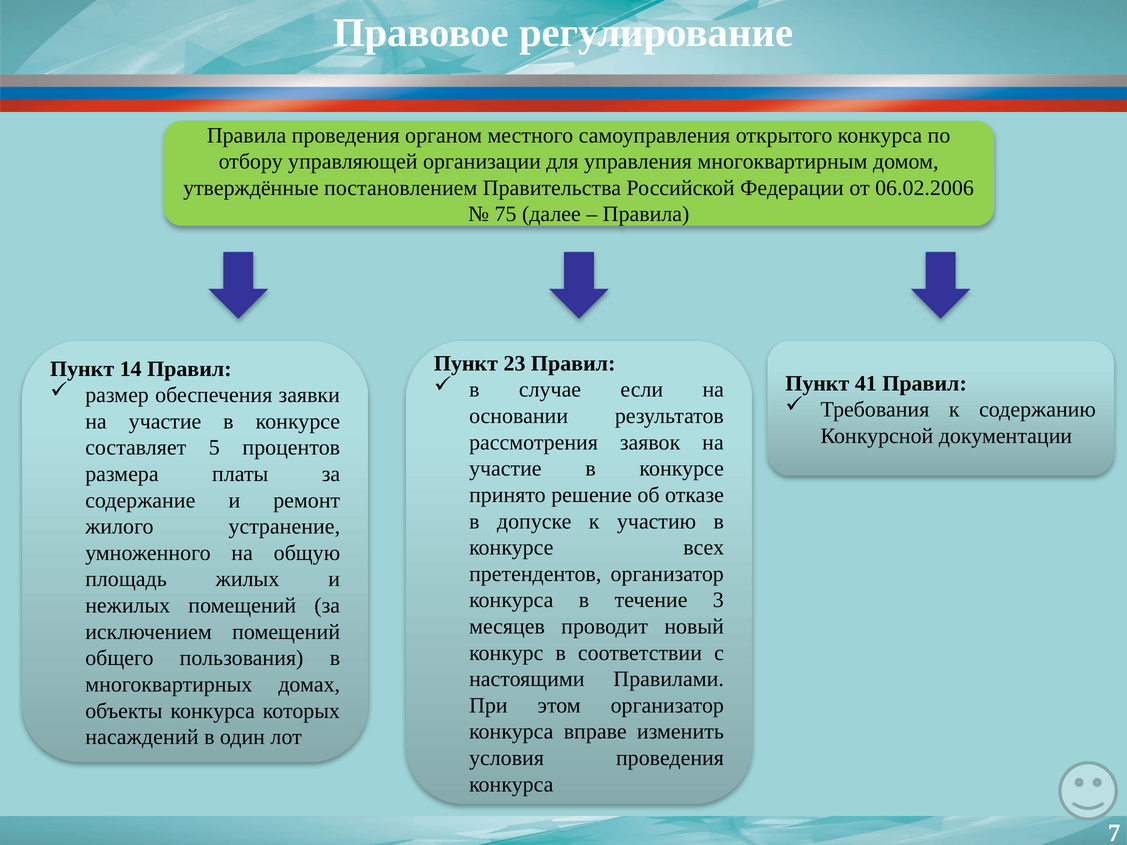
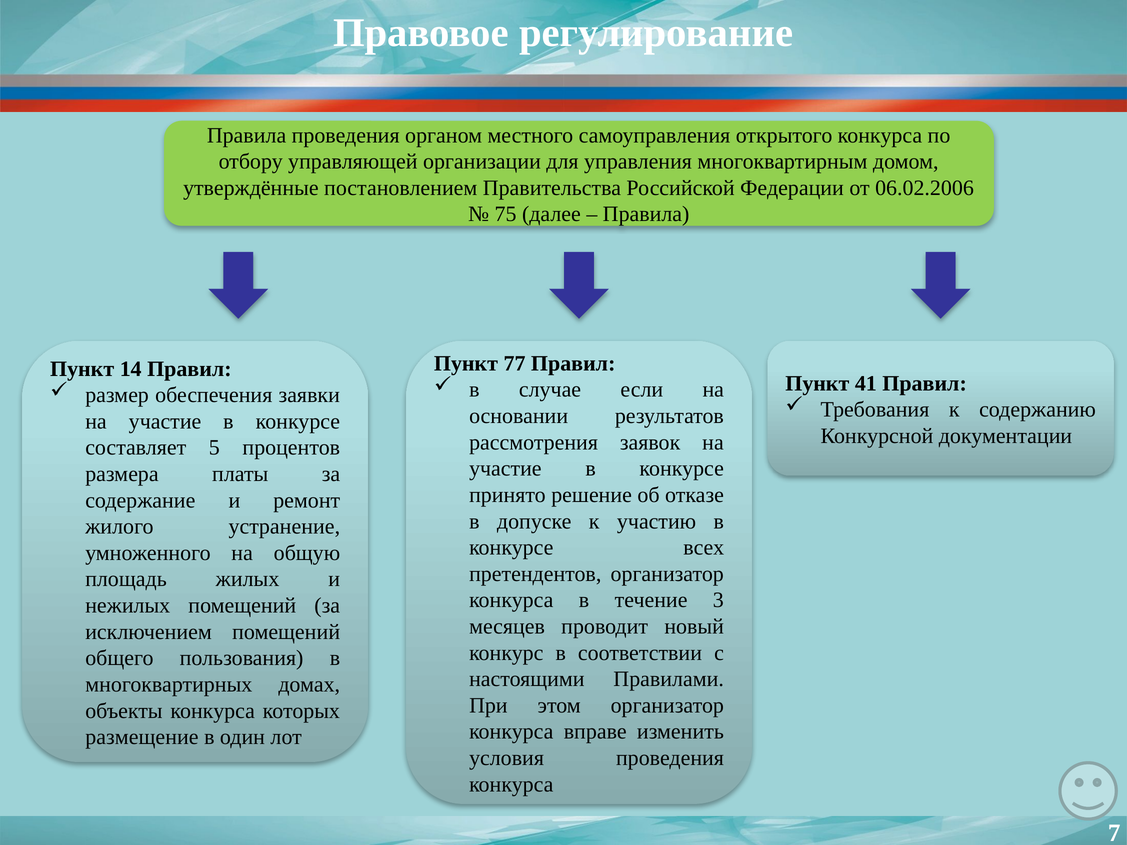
23: 23 -> 77 (515, 364)
насаждений: насаждений -> размещение (142, 737)
